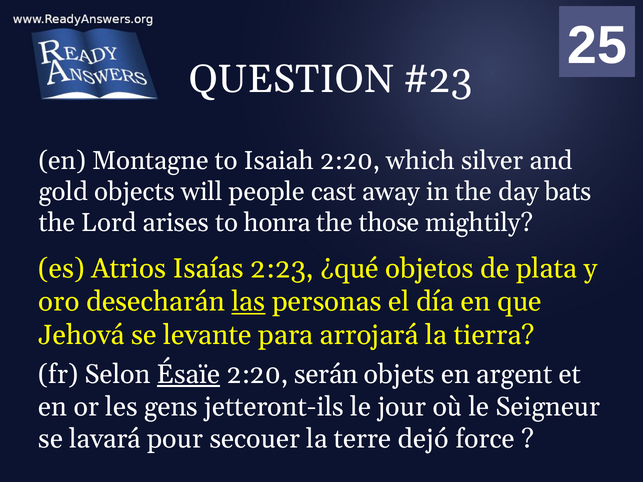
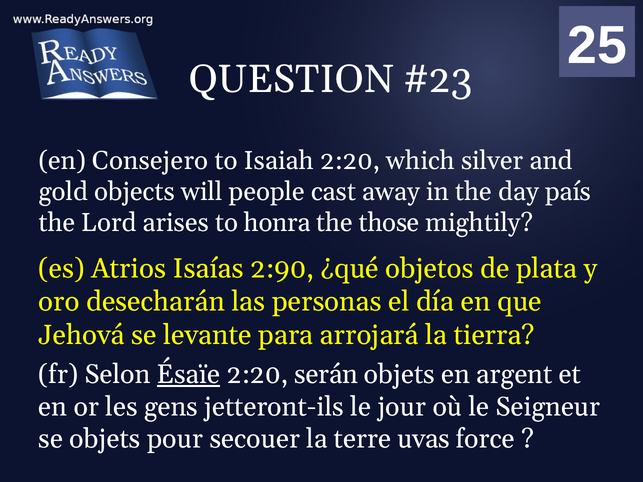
Montagne: Montagne -> Consejero (150, 161)
bats: bats -> país (568, 192)
2:23: 2:23 -> 2:90 (282, 269)
las underline: present -> none (248, 302)
se lavará: lavará -> objets (105, 439)
dejó: dejó -> uvas (423, 439)
